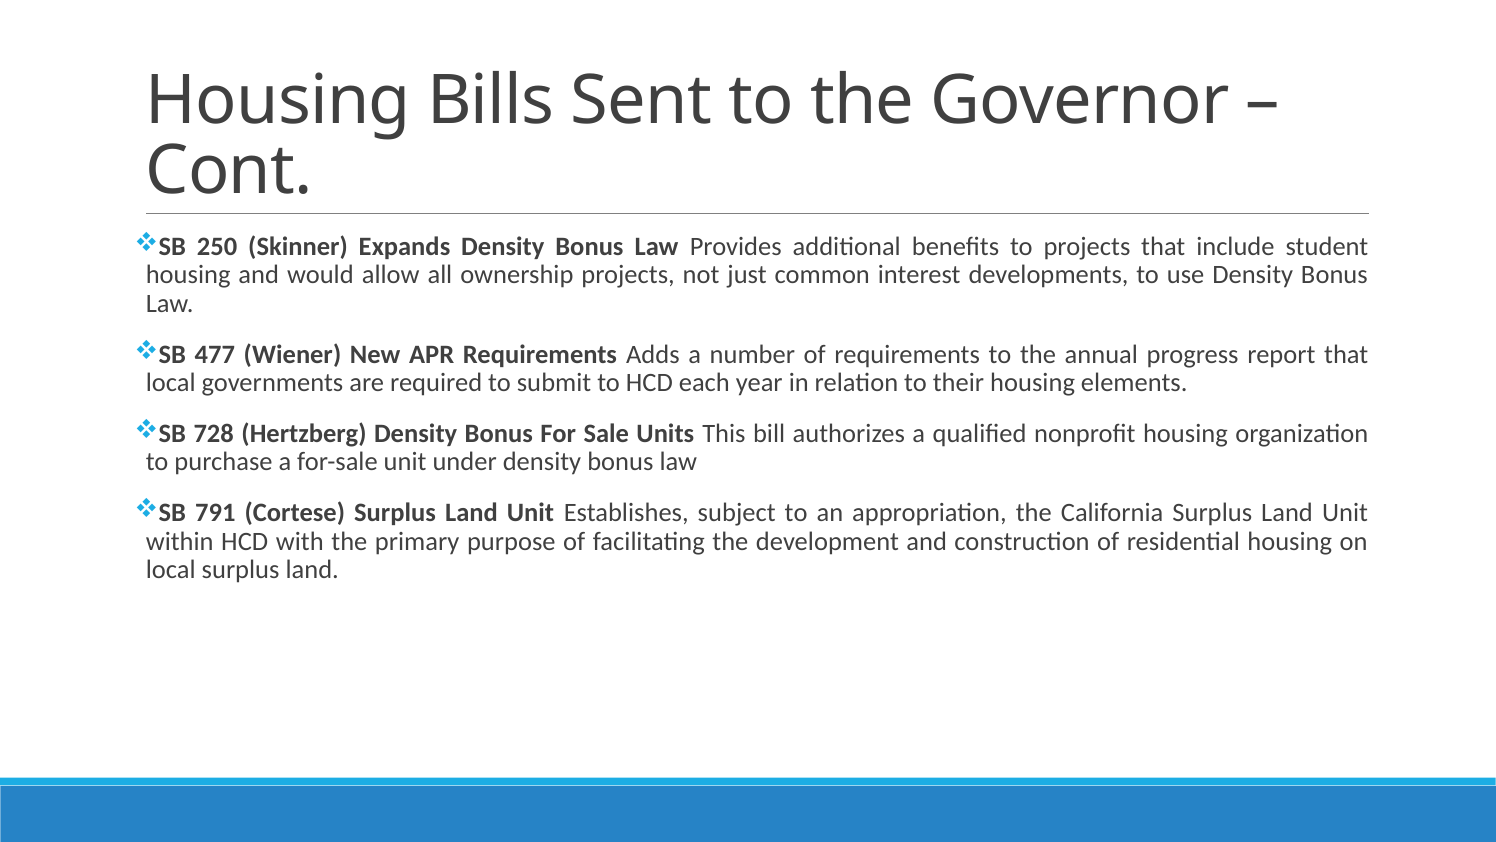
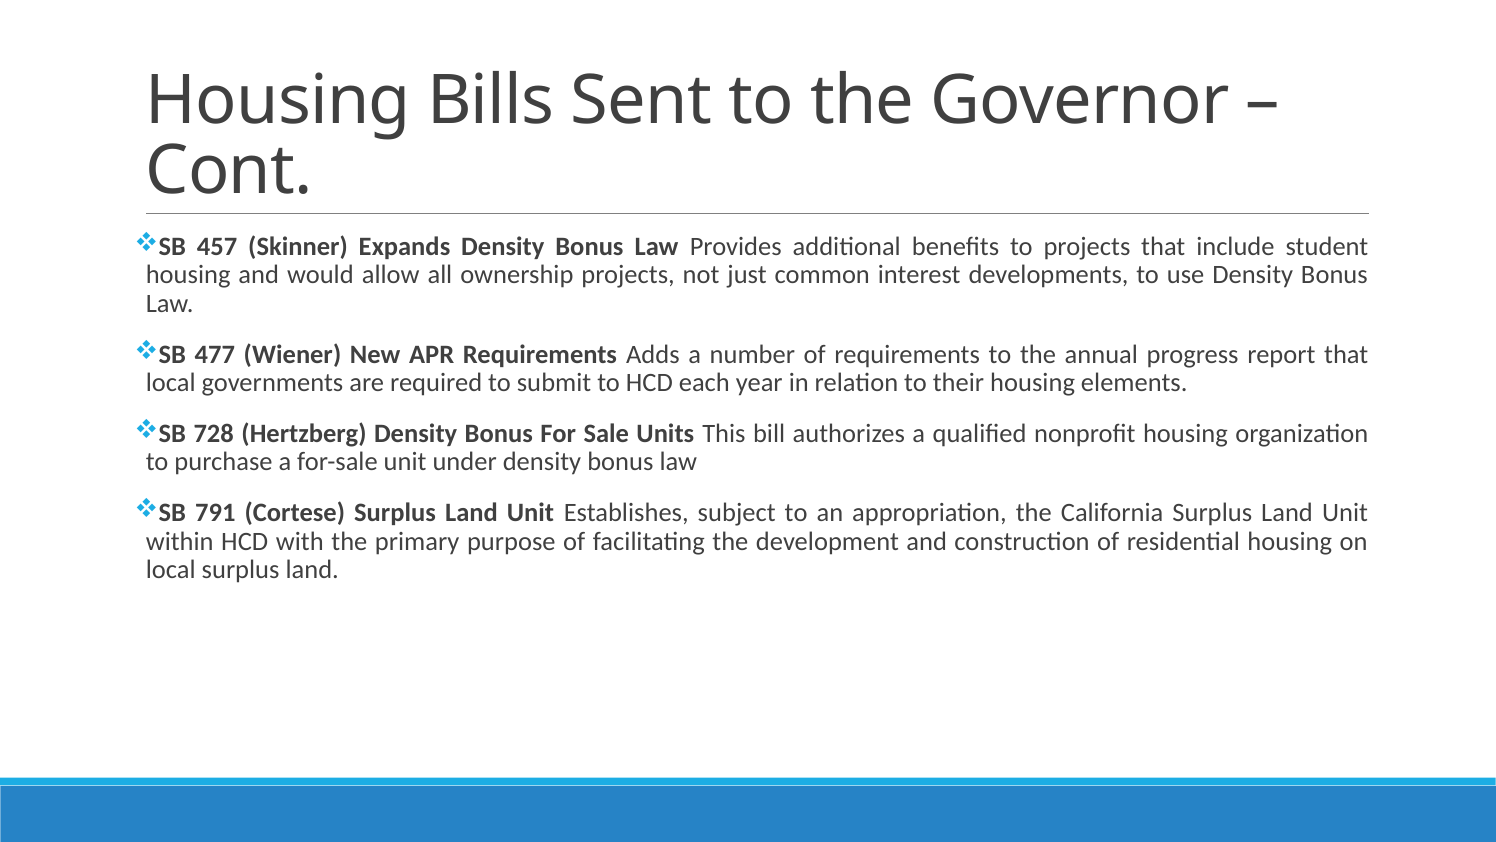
250: 250 -> 457 (217, 246)
